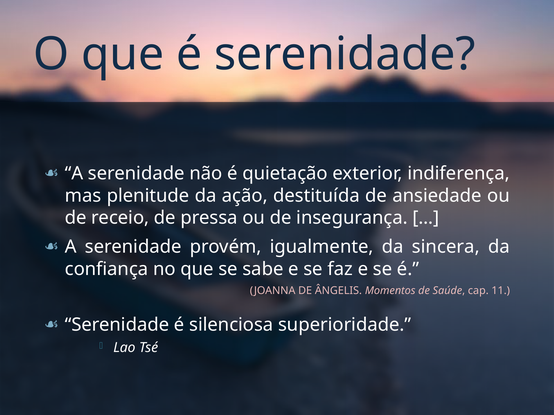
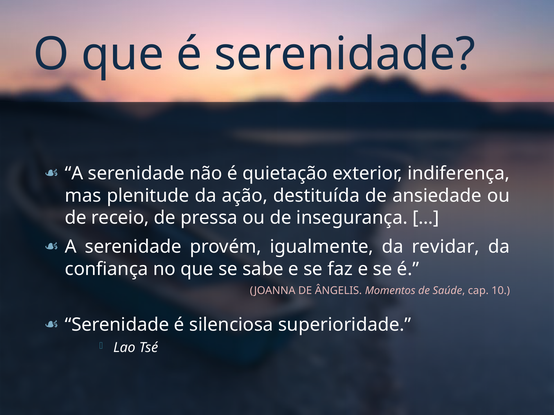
sincera: sincera -> revidar (446, 247)
11: 11 -> 10 (501, 291)
